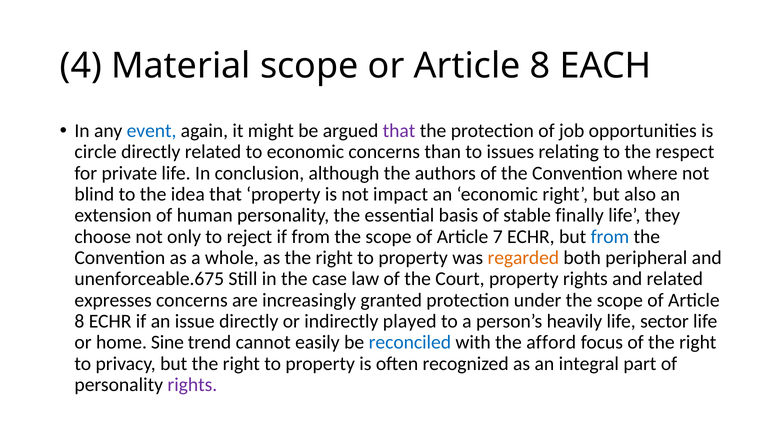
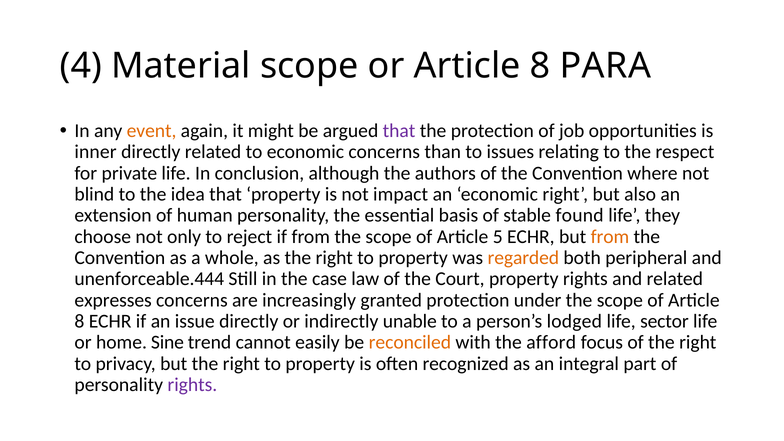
EACH: EACH -> PARA (605, 66)
event colour: blue -> orange (152, 131)
circle: circle -> inner (96, 152)
finally: finally -> found (580, 215)
7: 7 -> 5 (498, 237)
from colour: blue -> orange (610, 237)
unenforceable.675: unenforceable.675 -> unenforceable.444 (149, 279)
played: played -> unable (410, 321)
heavily: heavily -> lodged (574, 321)
reconciled colour: blue -> orange (410, 342)
